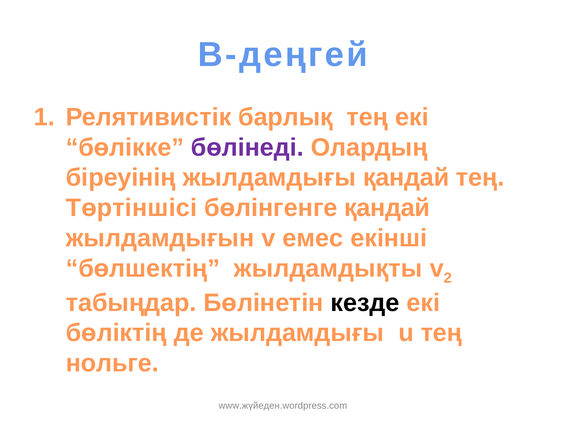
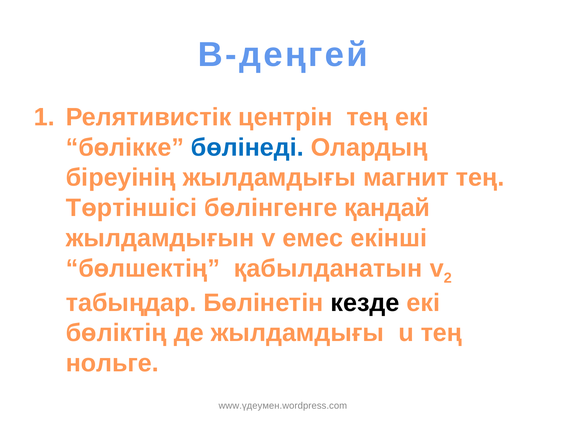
барлық: барлық -> центрін (285, 117)
бөлінеді colour: purple -> blue (247, 147)
жылдамдығы қандай: қандай -> магнит (406, 177)
жылдамдықты: жылдамдықты -> қабылданатын (328, 268)
www.жүйеден.wordpress.com: www.жүйеден.wordpress.com -> www.үдеумен.wordpress.com (283, 405)
